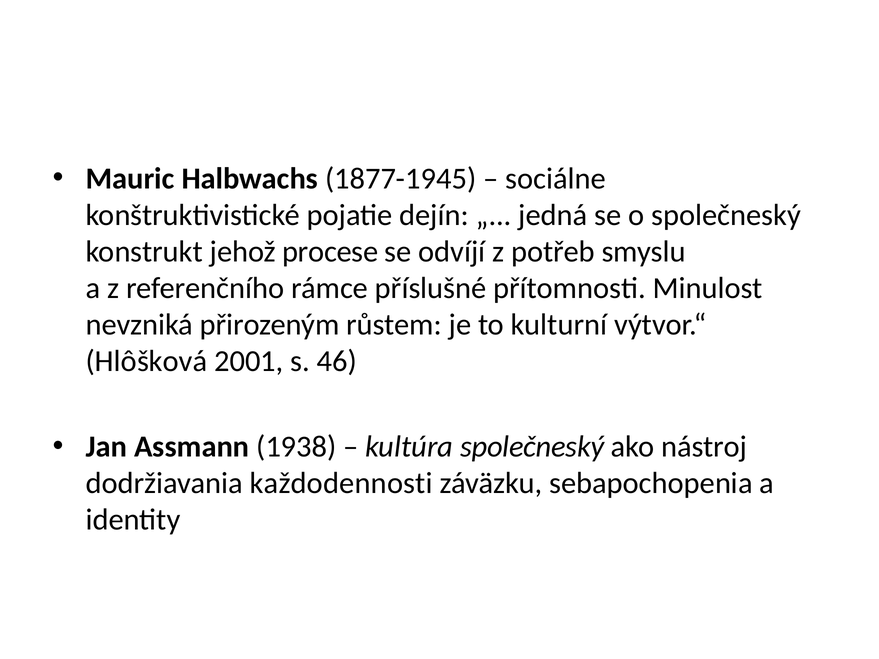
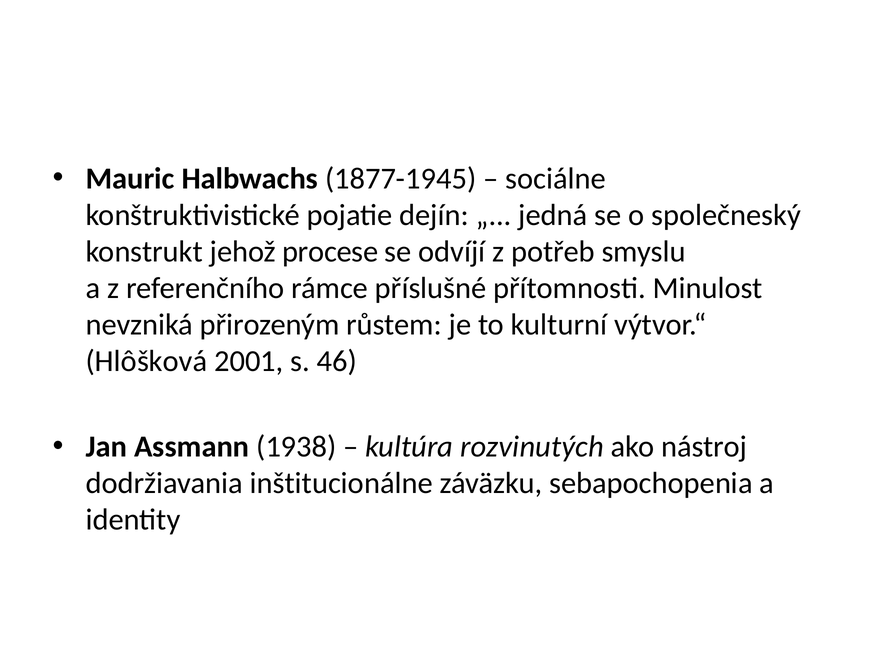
kultúra společneský: společneský -> rozvinutých (532, 447)
každodennosti: každodennosti -> inštitucionálne (341, 483)
